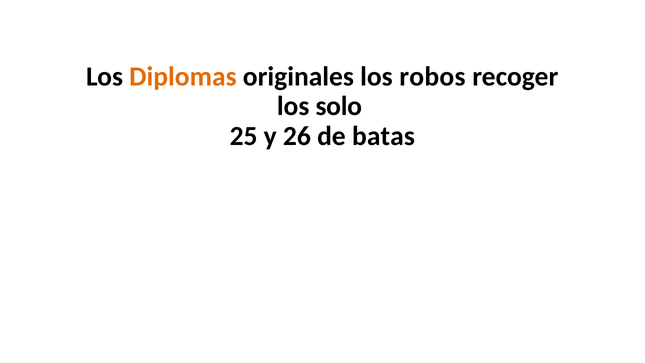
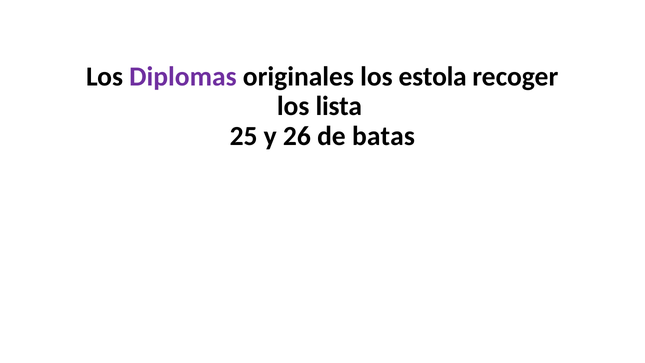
Diplomas colour: orange -> purple (183, 76)
robos: robos -> estola (433, 76)
solo: solo -> lista (339, 106)
